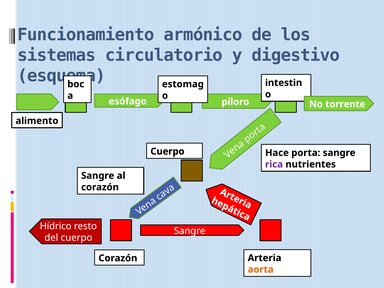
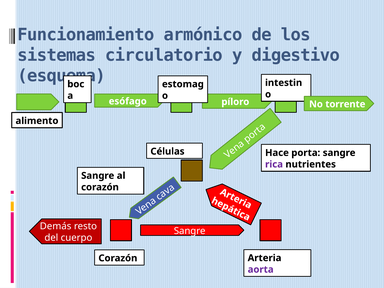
Cuerpo: Cuerpo -> Células (167, 151)
Hídrico: Hídrico -> Demás (56, 226)
aorta colour: orange -> purple (261, 269)
